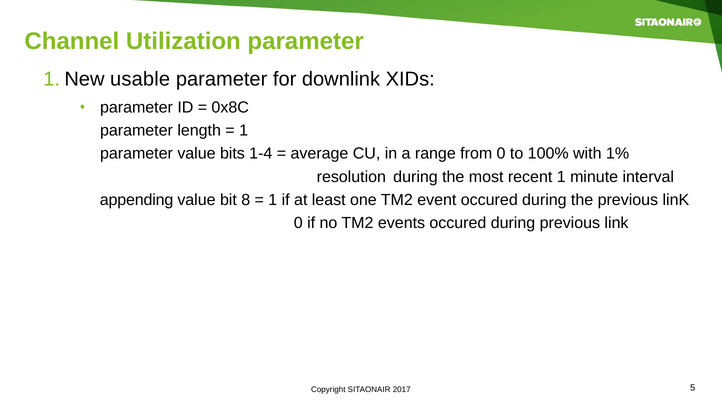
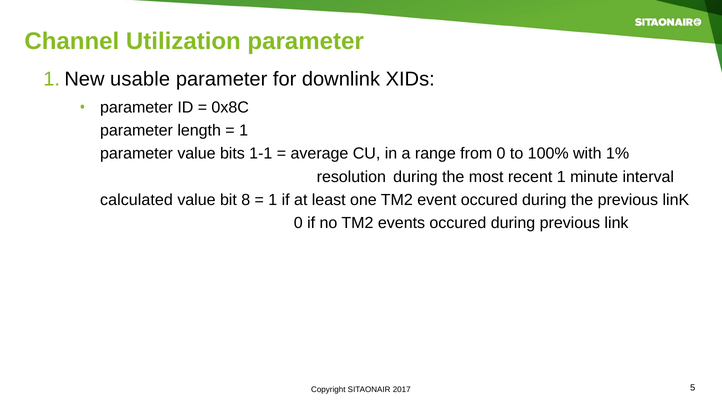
1-4: 1-4 -> 1-1 (261, 154)
appending: appending -> calculated (136, 200)
